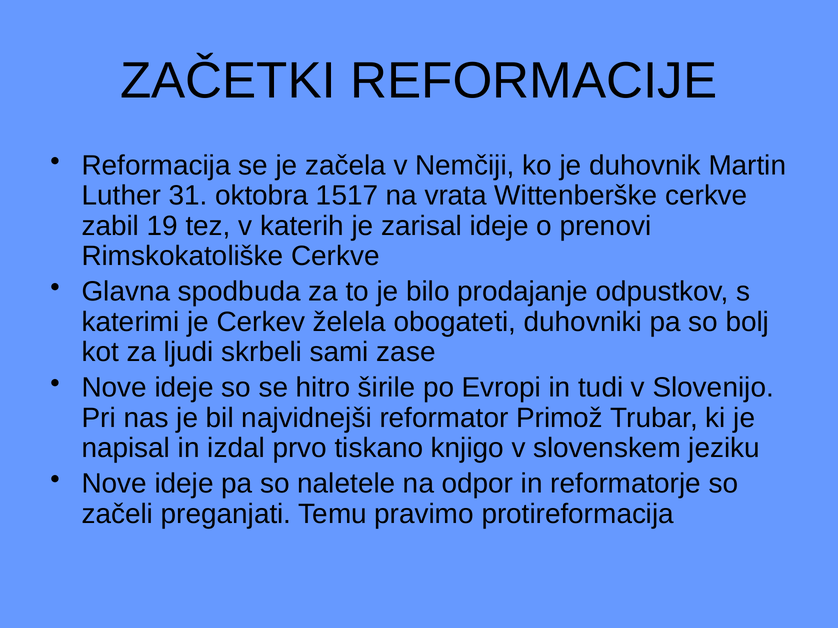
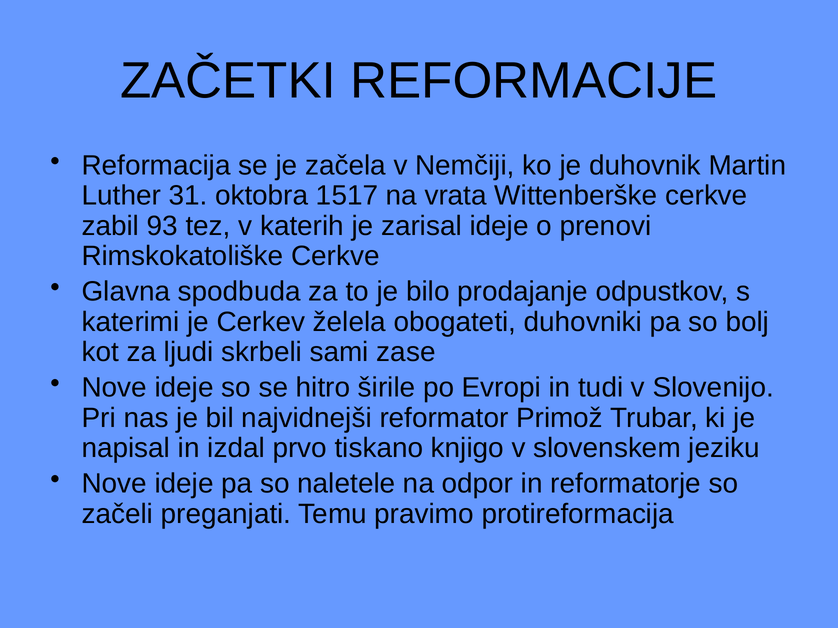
19: 19 -> 93 (162, 226)
